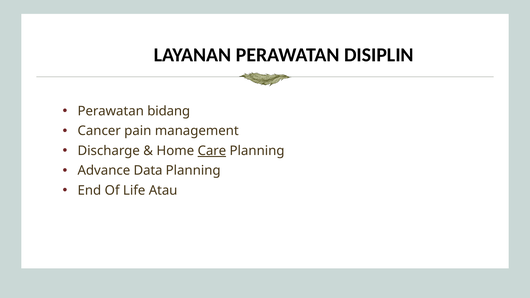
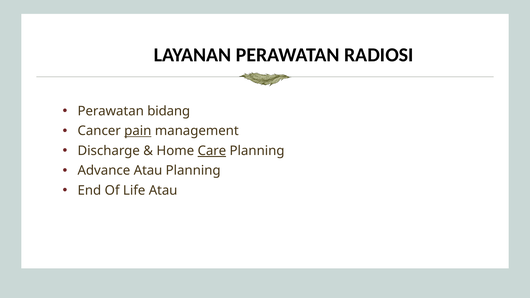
DISIPLIN: DISIPLIN -> RADIOSI (379, 55)
pain underline: none -> present (138, 131)
Advance Data: Data -> Atau (148, 171)
